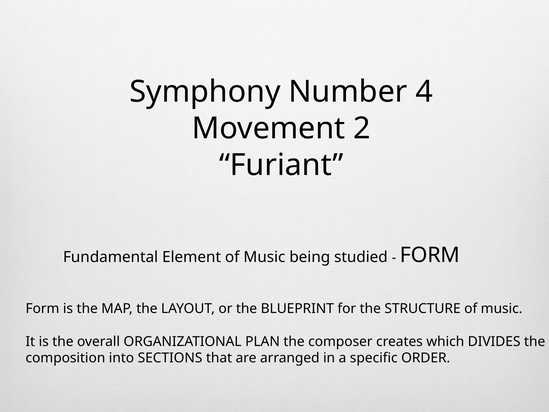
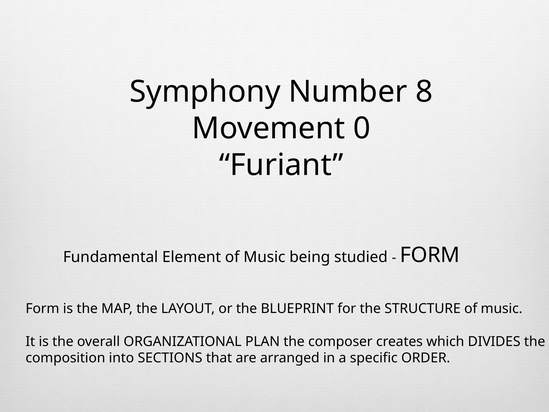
4: 4 -> 8 (424, 92)
2: 2 -> 0 (362, 128)
